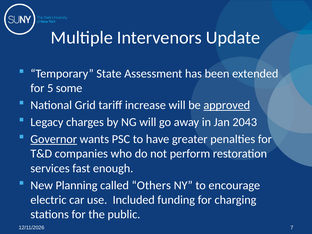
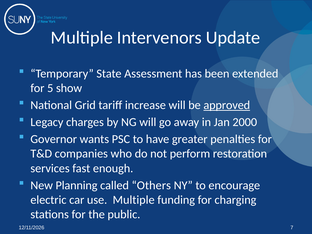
some: some -> show (69, 88)
2043: 2043 -> 2000 (245, 122)
Governor underline: present -> none (54, 139)
use Included: Included -> Multiple (134, 200)
